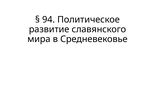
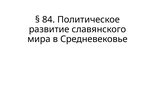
94: 94 -> 84 (49, 20)
